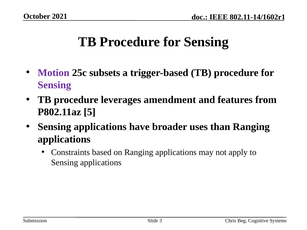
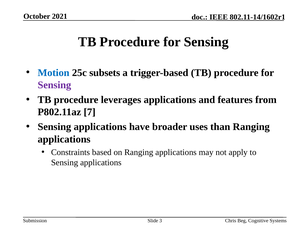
Motion colour: purple -> blue (54, 73)
leverages amendment: amendment -> applications (170, 100)
5: 5 -> 7 (90, 112)
